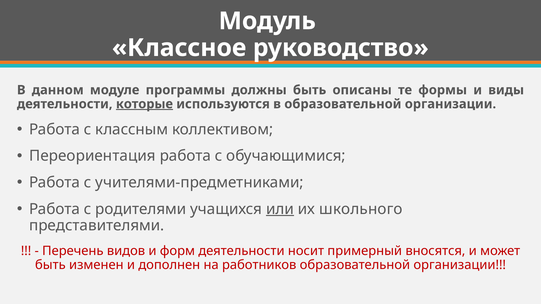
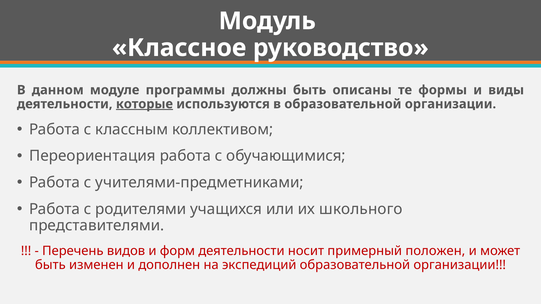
или underline: present -> none (280, 209)
вносятся: вносятся -> положен (435, 251)
работников: работников -> экспедиций (259, 265)
